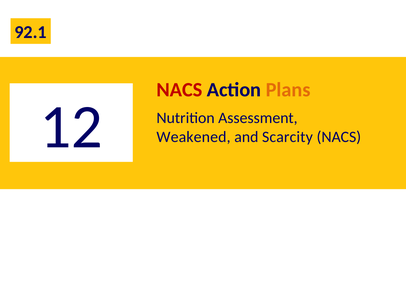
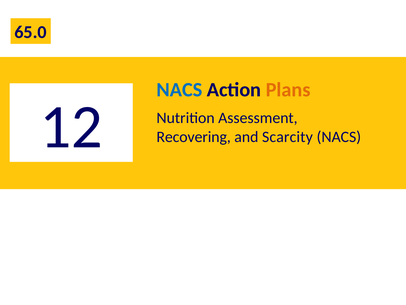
92.1: 92.1 -> 65.0 (31, 32)
NACS colour: red -> blue (179, 90)
Weakened: Weakened -> Recovering (194, 137)
